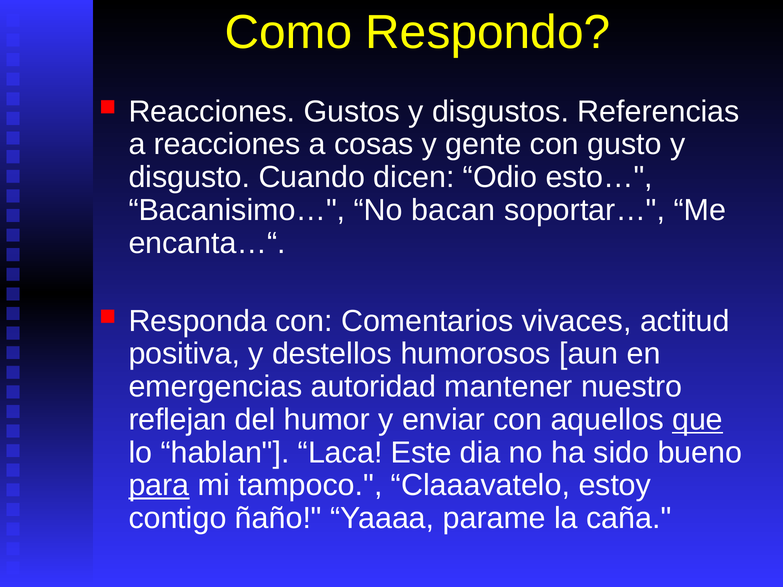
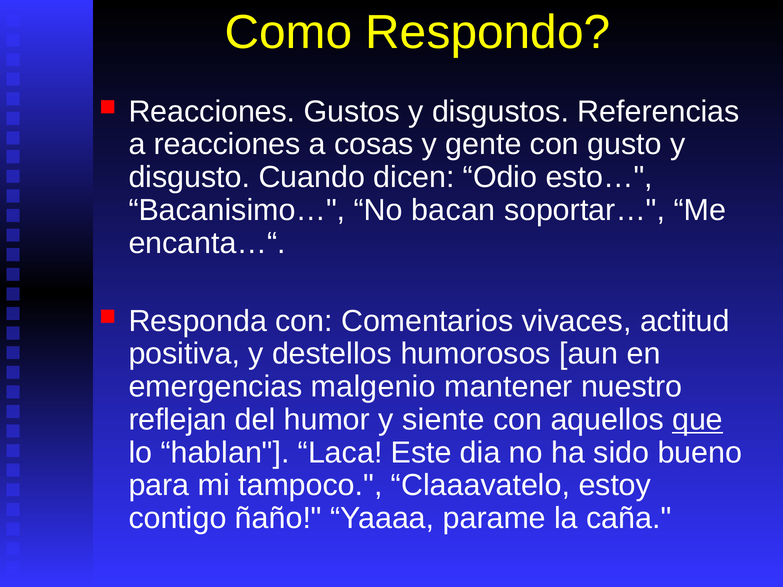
autoridad: autoridad -> malgenio (373, 387)
enviar: enviar -> siente (443, 420)
para underline: present -> none (159, 486)
